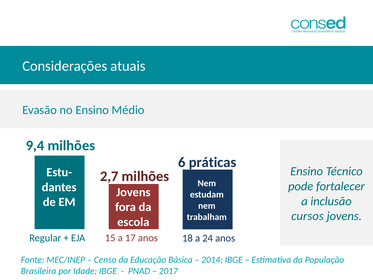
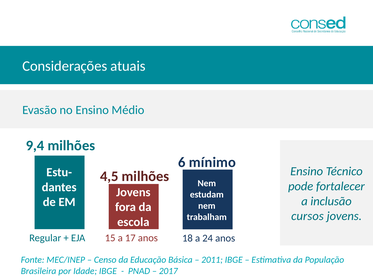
práticas: práticas -> mínimo (212, 162)
2,7: 2,7 -> 4,5 (109, 176)
2014: 2014 -> 2011 (212, 260)
